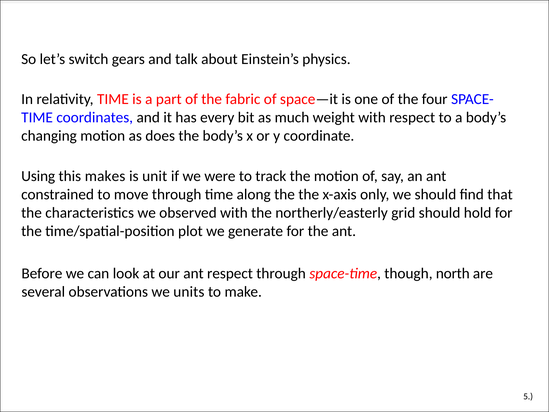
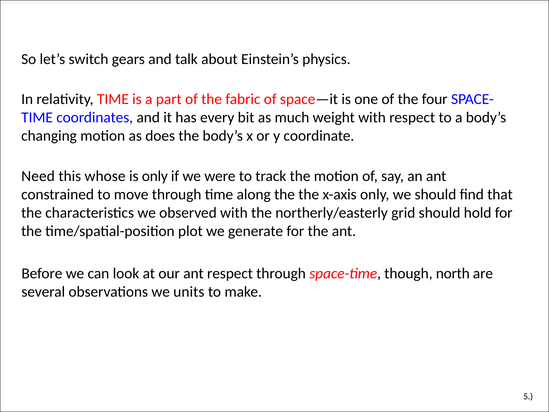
Using: Using -> Need (38, 176)
makes: makes -> whose (105, 176)
is unit: unit -> only (155, 176)
